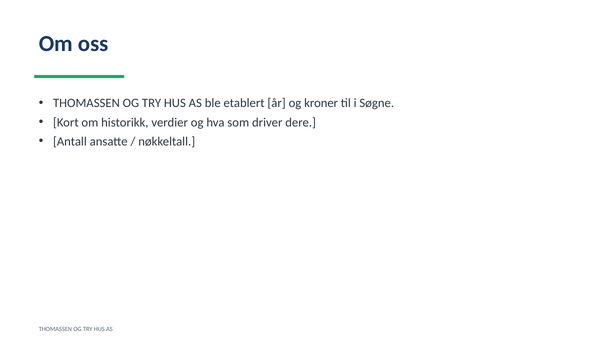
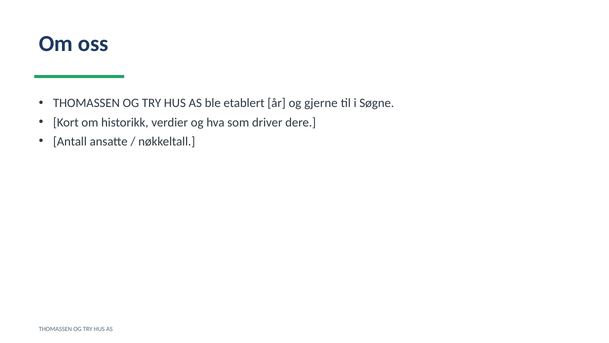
kroner: kroner -> gjerne (321, 103)
